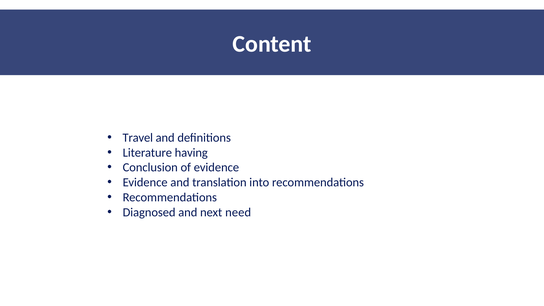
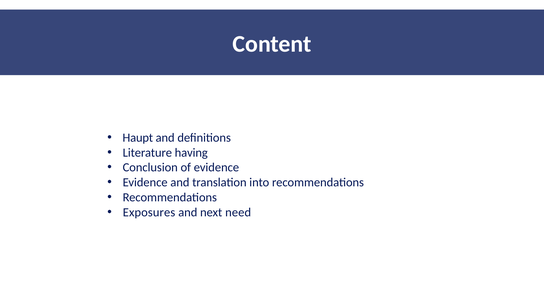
Travel: Travel -> Haupt (138, 138)
Diagnosed: Diagnosed -> Exposures (149, 212)
